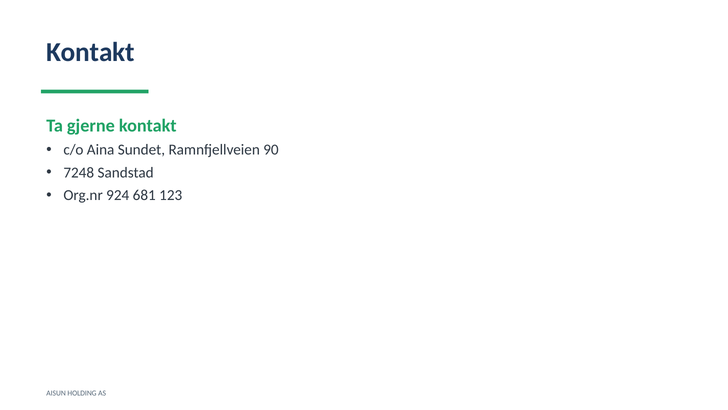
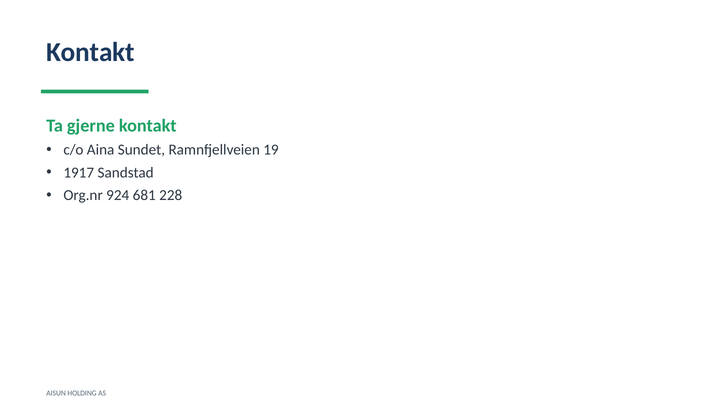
90: 90 -> 19 (271, 150)
7248: 7248 -> 1917 (79, 172)
123: 123 -> 228 (171, 195)
